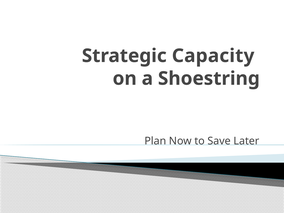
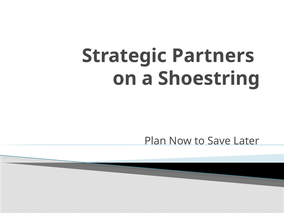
Capacity: Capacity -> Partners (213, 56)
